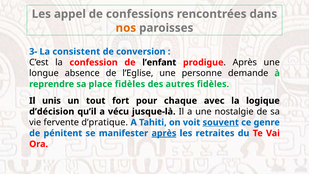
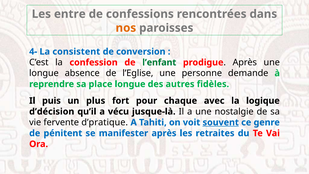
appel: appel -> entre (70, 14)
3-: 3- -> 4- (33, 52)
l’enfant colour: black -> green (159, 62)
place fidèles: fidèles -> longue (130, 84)
unis: unis -> puis (51, 101)
tout: tout -> plus (96, 101)
après underline: present -> none (164, 133)
